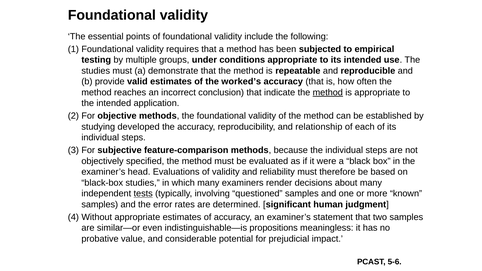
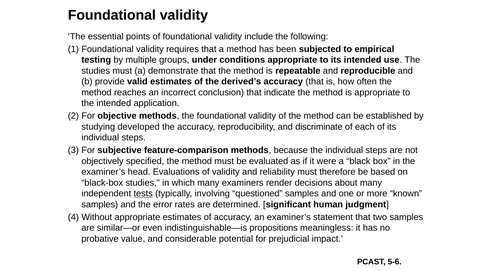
worked’s: worked’s -> derived’s (241, 82)
method underline: present -> none (328, 93)
relationship: relationship -> discriminate (319, 127)
